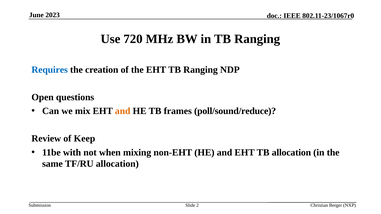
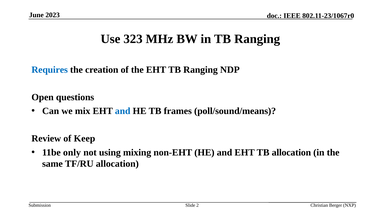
720: 720 -> 323 (133, 39)
and colour: orange -> blue (123, 111)
poll/sound/reduce: poll/sound/reduce -> poll/sound/means (235, 111)
with: with -> only (72, 153)
when: when -> using (110, 153)
